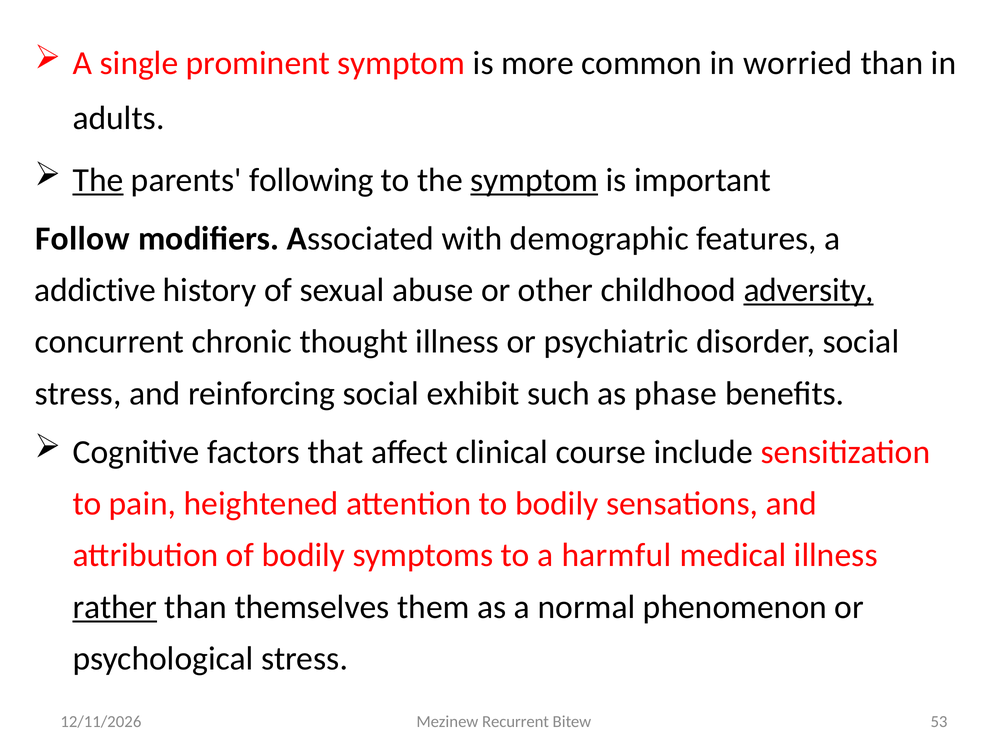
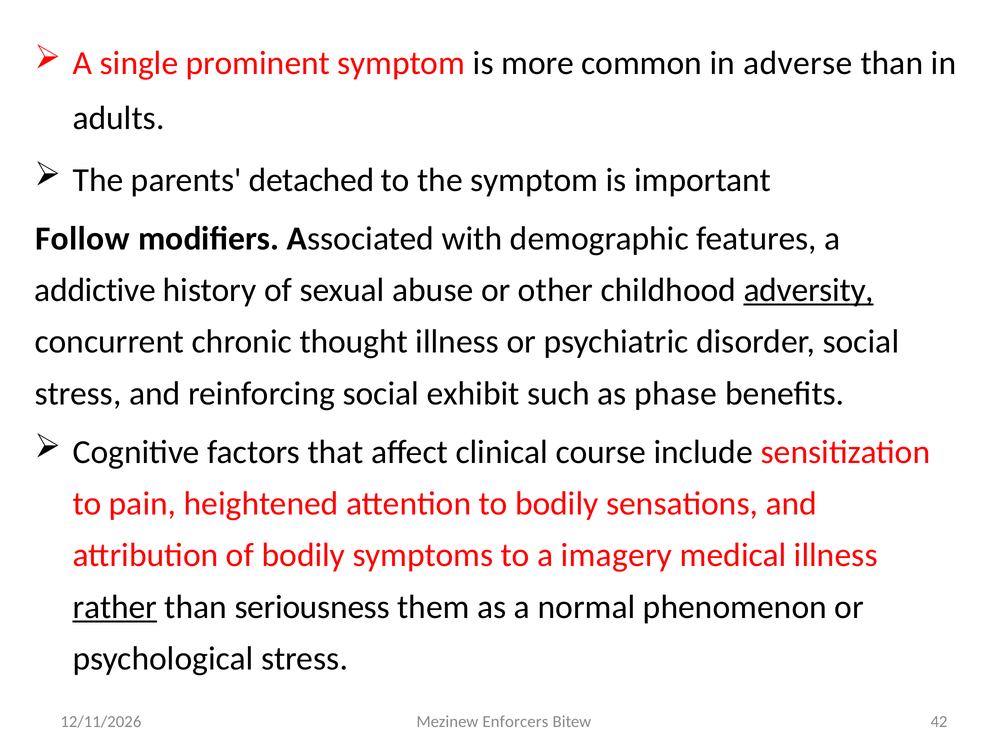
worried: worried -> adverse (798, 63)
The underline: present -> none (98, 180)
following: following -> detached (312, 180)
symptom underline: present -> none (534, 180)
harmful: harmful -> imagery (617, 555)
themselves: themselves -> seriousness (312, 607)
Recurrent: Recurrent -> Enforcers (515, 722)
53: 53 -> 42 (939, 722)
